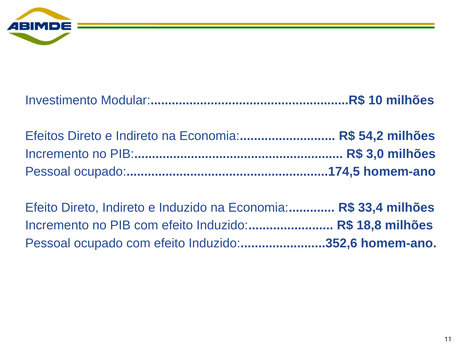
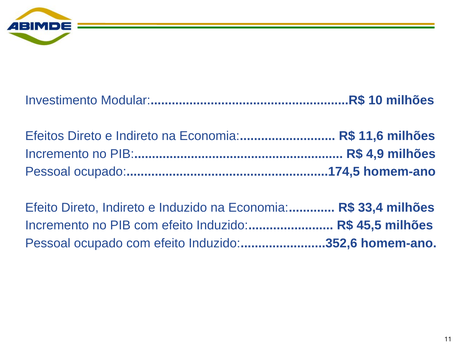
54,2: 54,2 -> 11,6 (371, 136)
3,0: 3,0 -> 4,9 (375, 154)
18,8: 18,8 -> 45,5 (369, 225)
